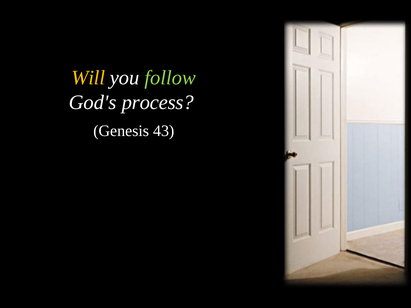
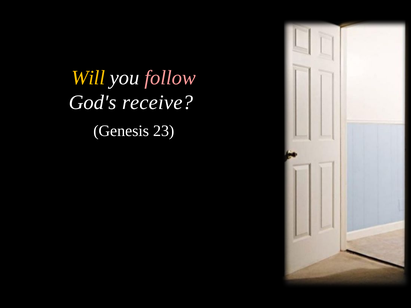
follow colour: light green -> pink (170, 78)
process: process -> receive (158, 103)
43: 43 -> 23 (164, 131)
